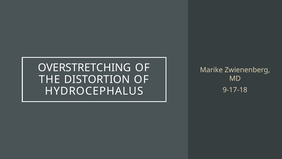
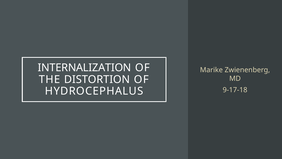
OVERSTRETCHING: OVERSTRETCHING -> INTERNALIZATION (85, 68)
